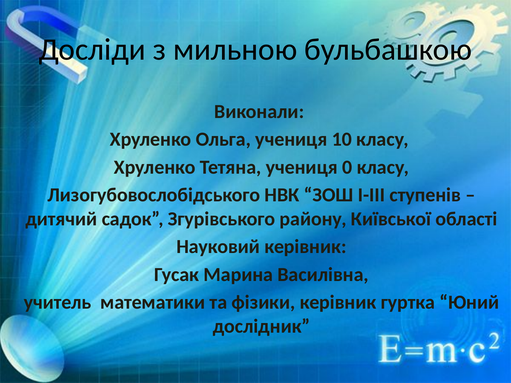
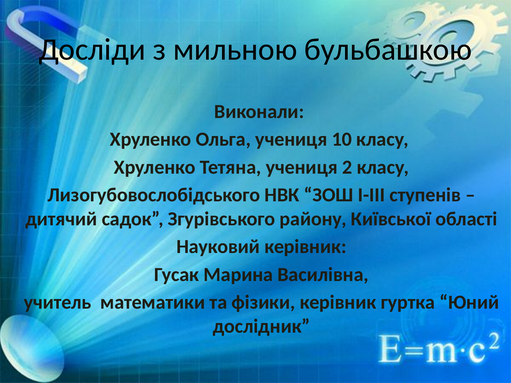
0: 0 -> 2 (347, 167)
